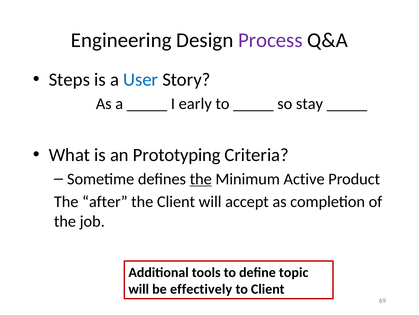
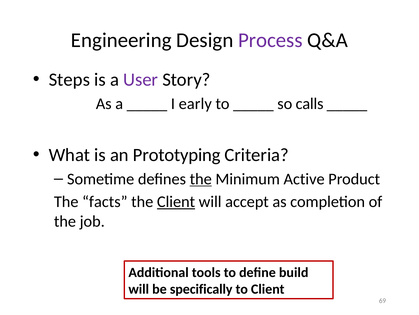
User colour: blue -> purple (141, 80)
stay: stay -> calls (310, 104)
after: after -> facts (105, 201)
Client underline: none -> present (176, 201)
topic: topic -> build (294, 272)
effectively: effectively -> specifically (201, 288)
